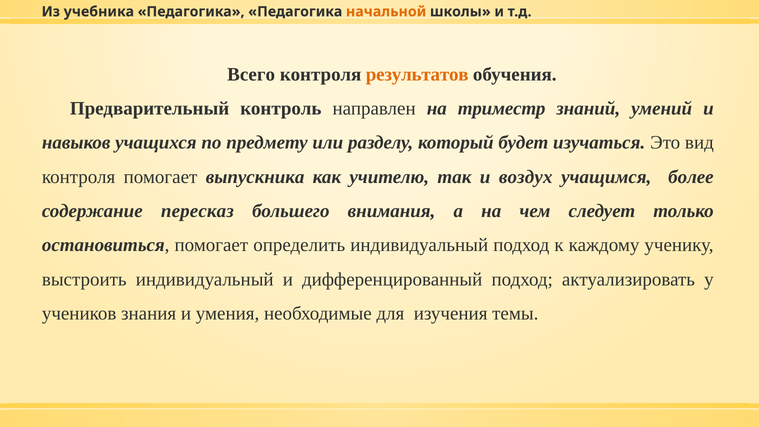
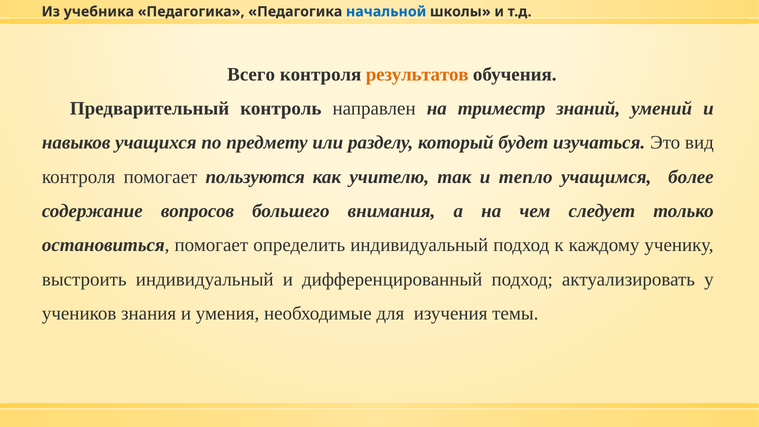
начальной colour: orange -> blue (386, 12)
выпускника: выпускника -> пользуются (255, 177)
воздух: воздух -> тепло (526, 177)
пересказ: пересказ -> вопросов (197, 211)
